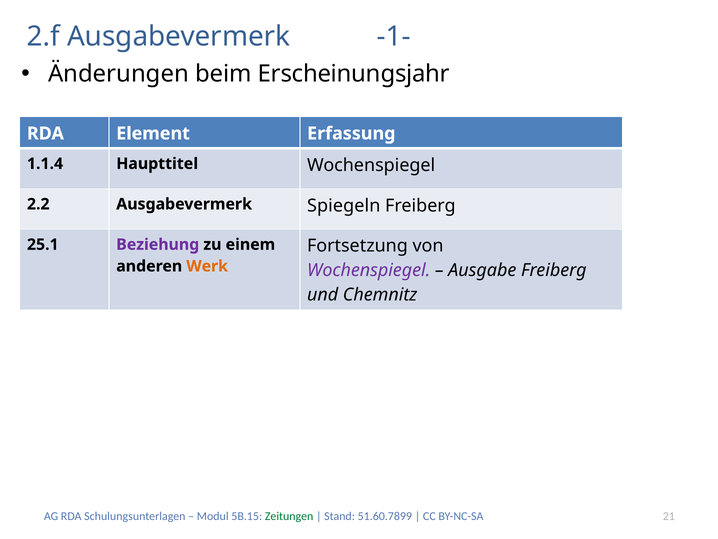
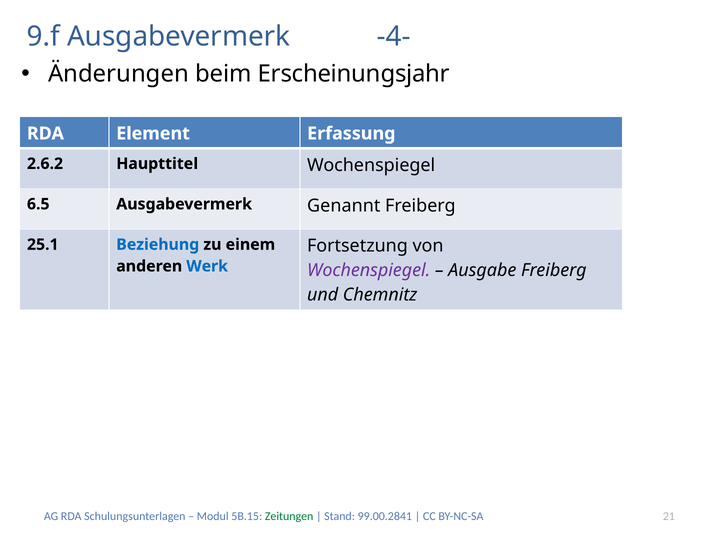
2.f: 2.f -> 9.f (43, 36)
-1-: -1- -> -4- (394, 36)
1.1.4: 1.1.4 -> 2.6.2 (45, 164)
2.2: 2.2 -> 6.5 (38, 204)
Spiegeln: Spiegeln -> Genannt (344, 205)
Beziehung colour: purple -> blue (158, 244)
Werk colour: orange -> blue (207, 266)
51.60.7899: 51.60.7899 -> 99.00.2841 (385, 516)
